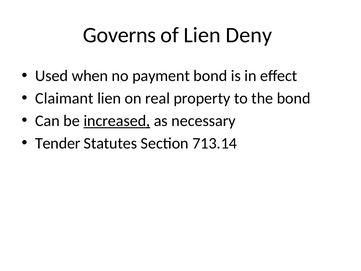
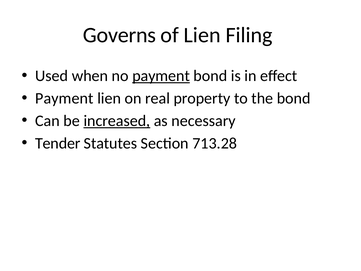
Deny: Deny -> Filing (249, 35)
payment underline: none -> present (161, 76)
Claimant: Claimant -> Payment (64, 98)
713.14: 713.14 -> 713.28 (215, 143)
